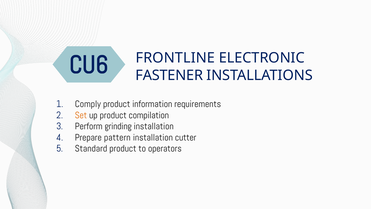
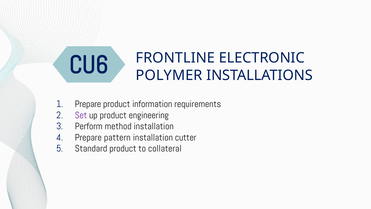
FASTENER: FASTENER -> POLYMER (169, 75)
Comply: Comply -> Prepare (88, 104)
Set colour: orange -> purple (81, 115)
compilation: compilation -> engineering (149, 115)
grinding: grinding -> method (118, 126)
operators: operators -> collateral (165, 148)
